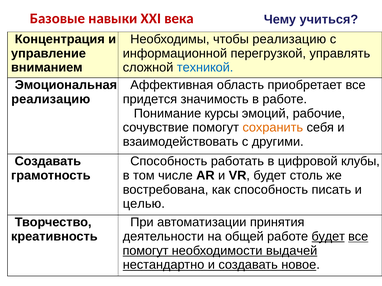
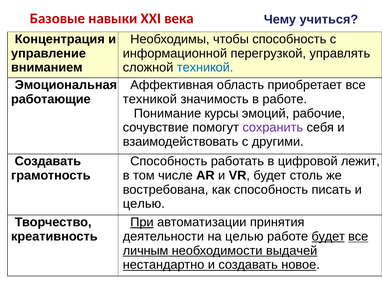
чтобы реализацию: реализацию -> способность (289, 39)
реализацию: реализацию -> работающие (51, 99)
придется: придется -> техникой (150, 99)
сохранить colour: orange -> purple (273, 128)
клубы: клубы -> лежит (360, 162)
При underline: none -> present (142, 223)
на общей: общей -> целью (244, 237)
помогут: помогут -> личным (146, 251)
